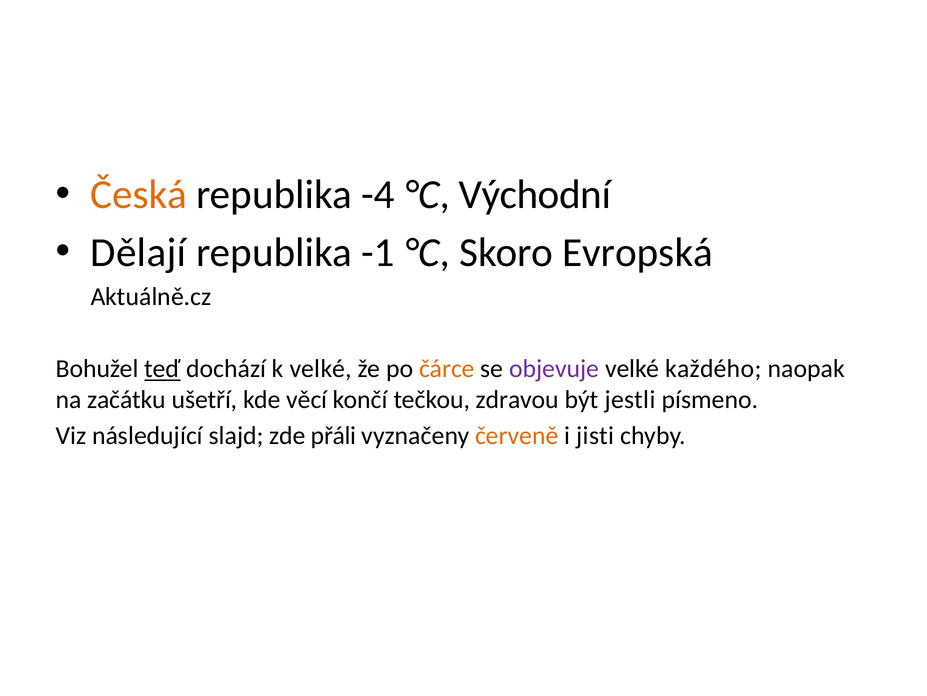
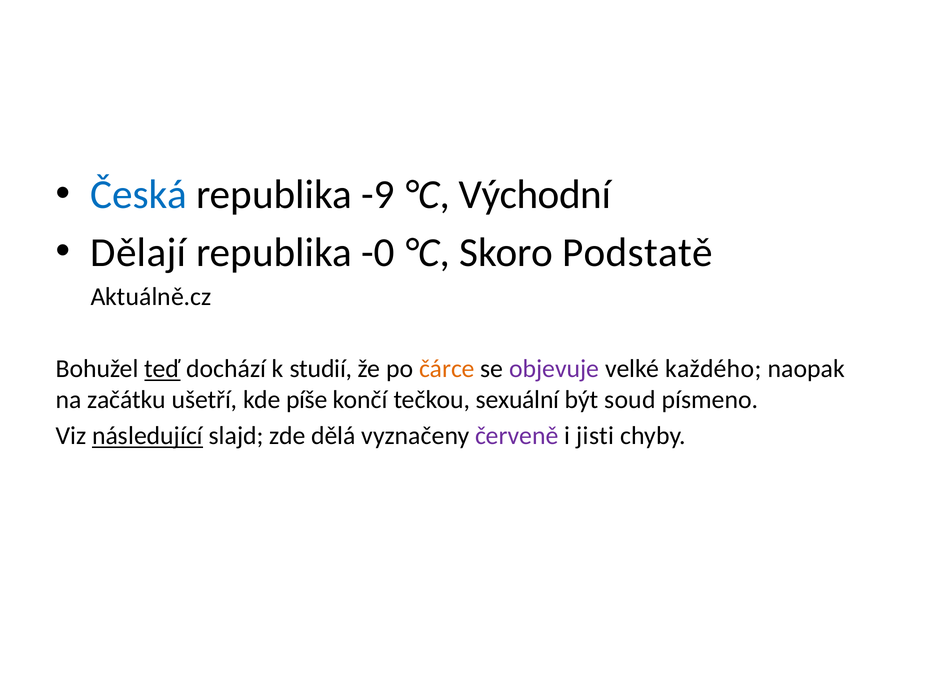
Česká colour: orange -> blue (139, 194)
-4: -4 -> -9 (378, 194)
-1: -1 -> -0 (378, 252)
Evropská: Evropská -> Podstatě (637, 252)
k velké: velké -> studií (321, 369)
věcí: věcí -> píše (307, 399)
zdravou: zdravou -> sexuální (517, 399)
jestli: jestli -> soud (630, 399)
následující underline: none -> present (147, 436)
přáli: přáli -> dělá (333, 436)
červeně colour: orange -> purple (517, 436)
